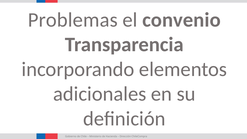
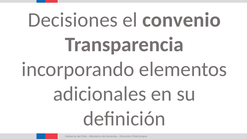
Problemas: Problemas -> Decisiones (73, 20)
